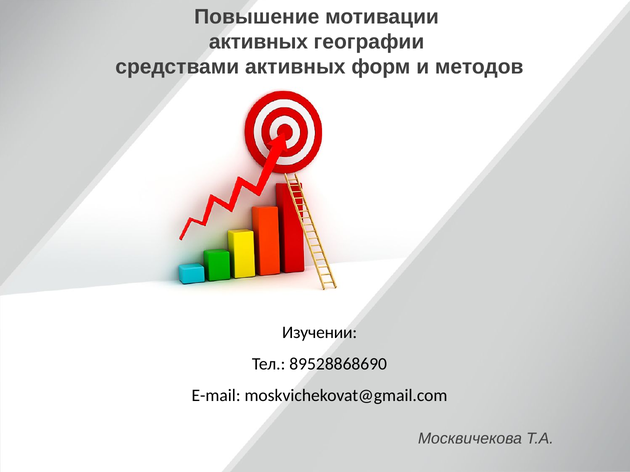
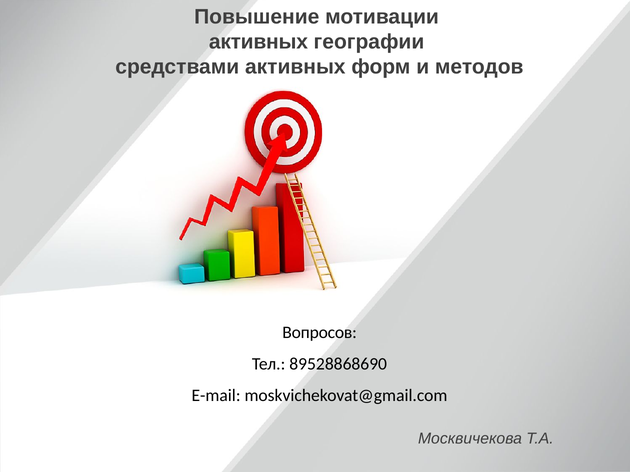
Изучении: Изучении -> Вопросов (320, 333)
